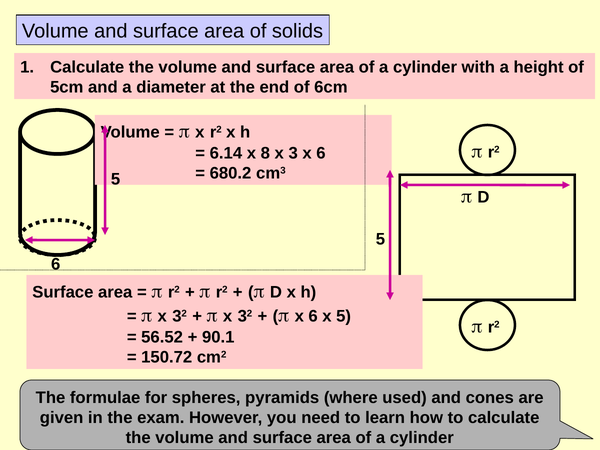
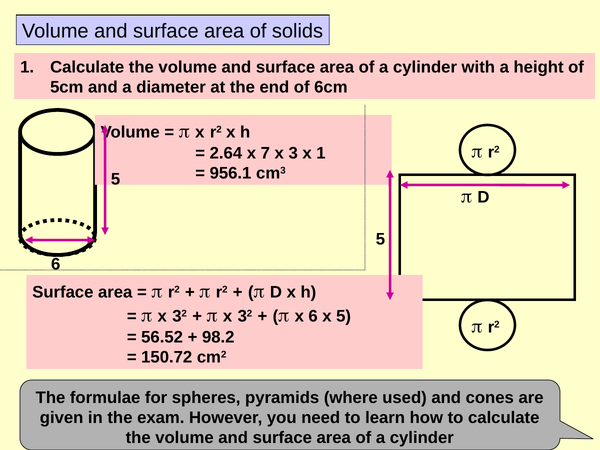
6.14: 6.14 -> 2.64 (226, 153)
8: 8 -> 7 (265, 153)
3 x 6: 6 -> 1 (321, 153)
680.2: 680.2 -> 956.1 (231, 173)
90.1: 90.1 -> 98.2 (218, 337)
